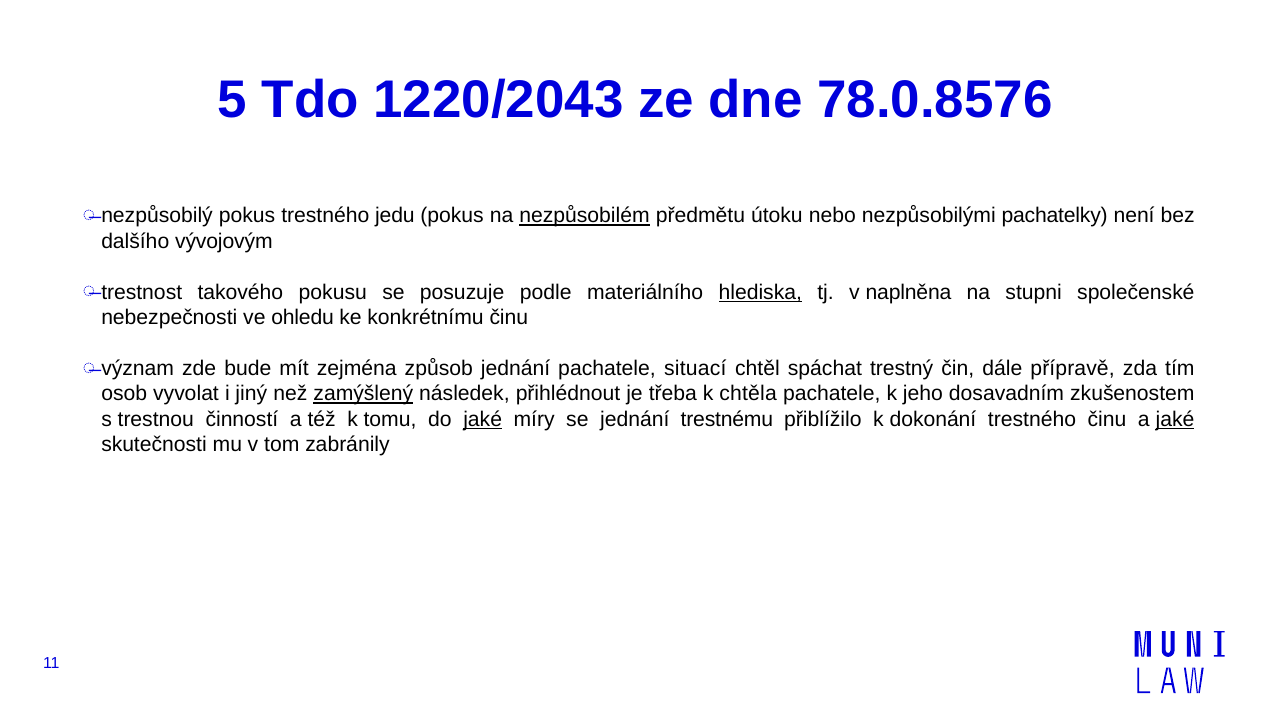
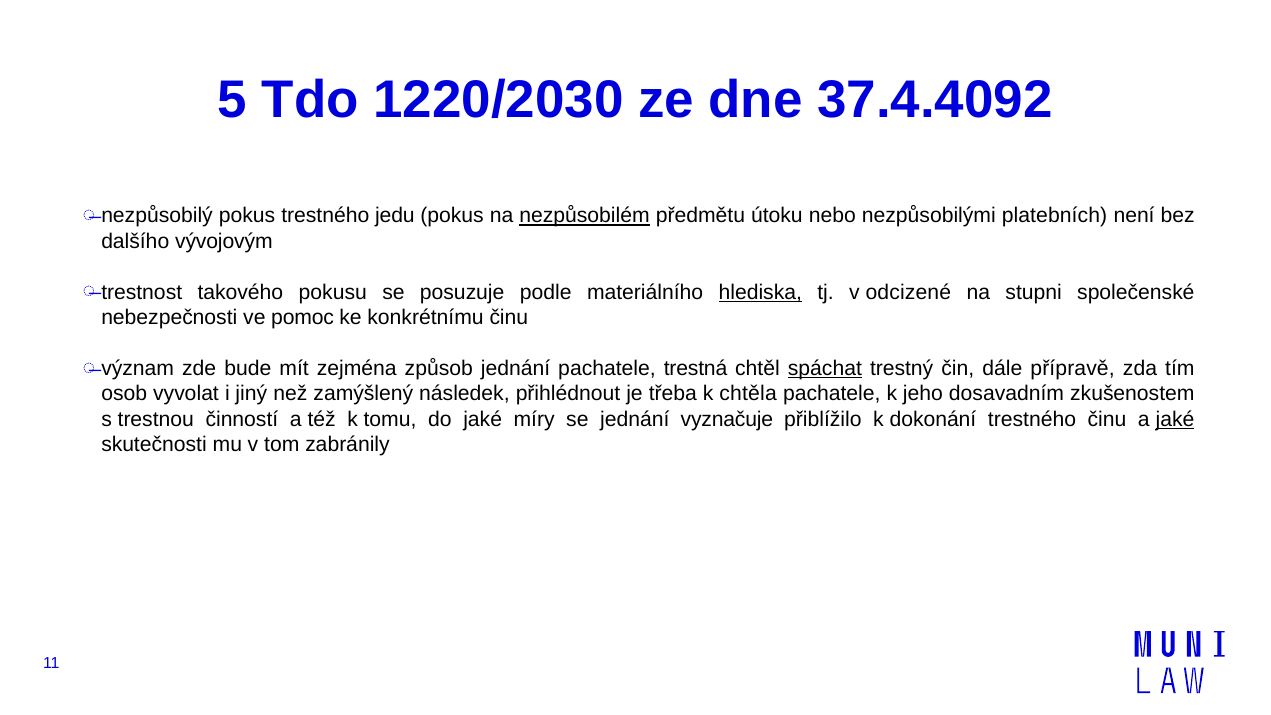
1220/2043: 1220/2043 -> 1220/2030 (499, 100)
78.0.8576: 78.0.8576 -> 37.4.4092 (935, 100)
pachatelky: pachatelky -> platebních (1055, 216)
naplněna: naplněna -> odcizené (908, 292)
ohledu: ohledu -> pomoc (303, 318)
situací: situací -> trestná (696, 368)
spáchat underline: none -> present (825, 368)
zamýšlený underline: present -> none (363, 394)
jaké underline: present -> none (483, 419)
trestnému: trestnému -> vyznačuje (727, 419)
